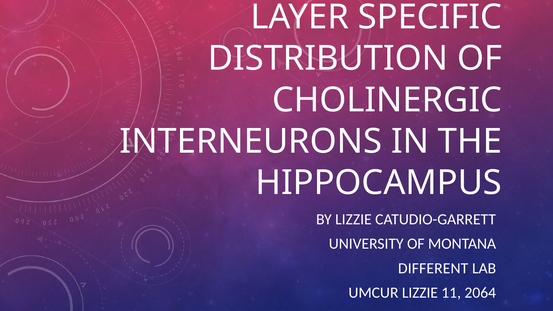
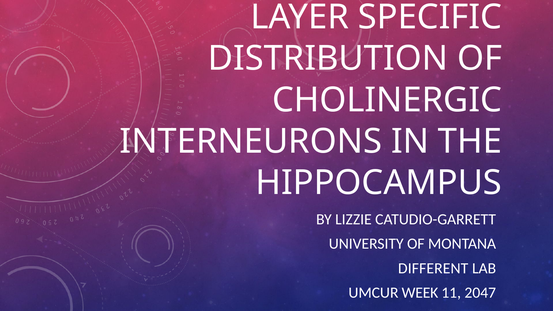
UMCUR LIZZIE: LIZZIE -> WEEK (420, 293)
2064: 2064 -> 2047 (480, 293)
